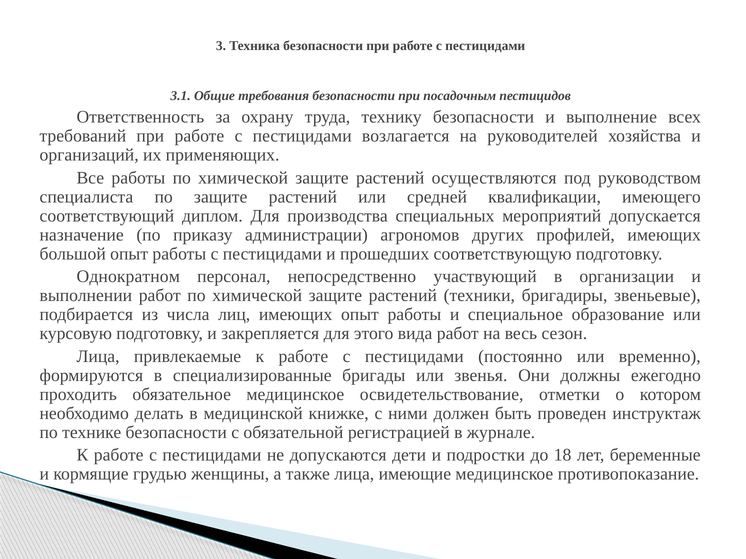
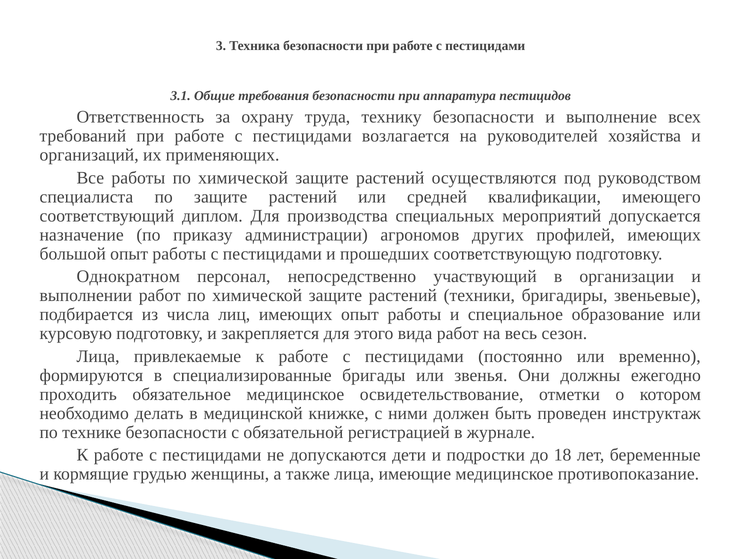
посадочным: посадочным -> аппаратура (460, 96)
